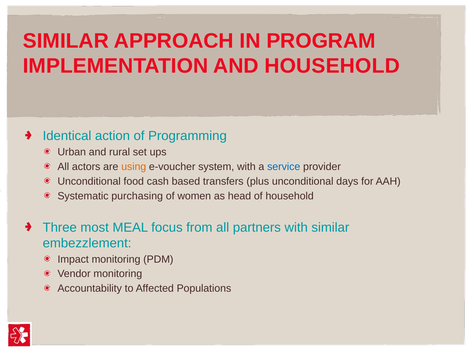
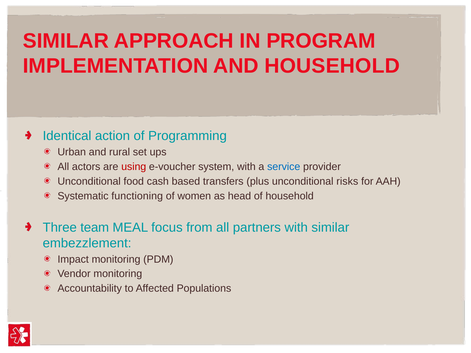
using colour: orange -> red (134, 167)
days: days -> risks (347, 181)
purchasing: purchasing -> functioning (137, 196)
most: most -> team (95, 228)
